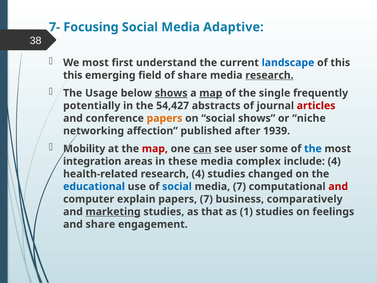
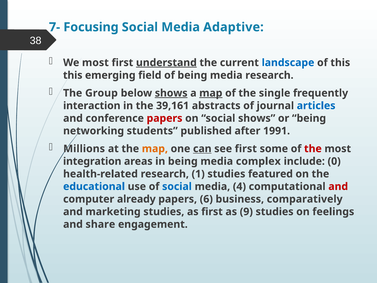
understand underline: none -> present (166, 63)
of share: share -> being (192, 75)
research underline: present -> none (269, 75)
Usage: Usage -> Group (101, 93)
potentially: potentially -> interaction (92, 106)
54,427: 54,427 -> 39,161 (173, 106)
articles colour: red -> blue (316, 106)
papers colour: orange -> red (165, 118)
or niche: niche -> being (309, 118)
affection: affection -> students (152, 131)
1939: 1939 -> 1991 (277, 131)
Mobility: Mobility -> Millions (84, 149)
map colour: red -> orange (155, 149)
see user: user -> first (246, 149)
the colour: blue -> red (313, 149)
in these: these -> being (183, 161)
include 4: 4 -> 0 (334, 161)
research 4: 4 -> 1 (198, 174)
changed: changed -> featured (270, 174)
media 7: 7 -> 4 (239, 186)
explain: explain -> already (136, 199)
papers 7: 7 -> 6 (206, 199)
marketing underline: present -> none (113, 212)
as that: that -> first (212, 212)
1: 1 -> 9 (246, 212)
